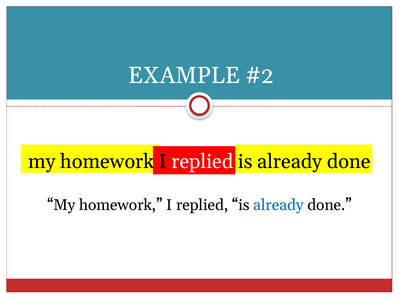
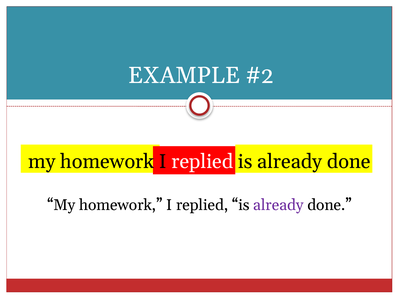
already colour: blue -> purple (278, 205)
